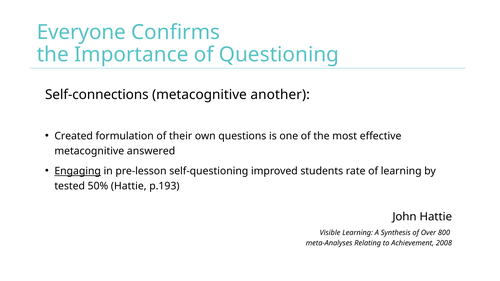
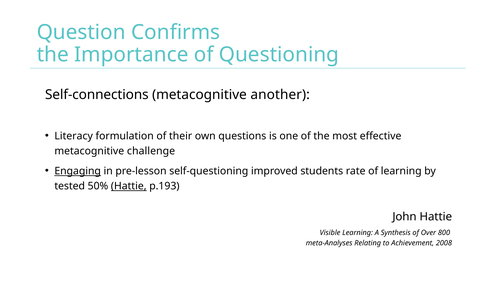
Everyone: Everyone -> Question (81, 32)
Created: Created -> Literacy (74, 136)
answered: answered -> challenge (151, 151)
Hattie underline: none -> present (129, 186)
